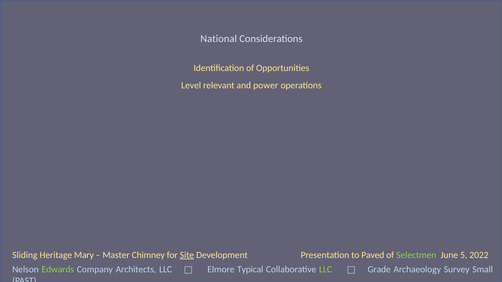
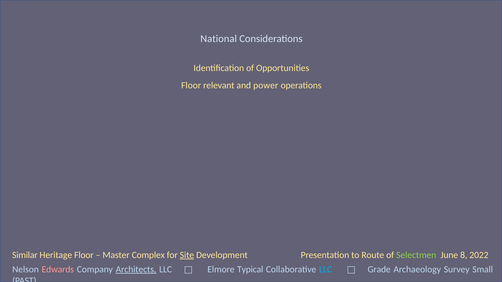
Level: Level -> Floor (191, 86)
Sliding: Sliding -> Similar (25, 255)
Heritage Mary: Mary -> Floor (84, 255)
Chimney: Chimney -> Complex (148, 255)
Paved: Paved -> Route (373, 255)
5: 5 -> 8 (464, 255)
Edwards colour: light green -> pink (58, 270)
Architects underline: none -> present (136, 270)
LLC colour: light green -> light blue (326, 270)
